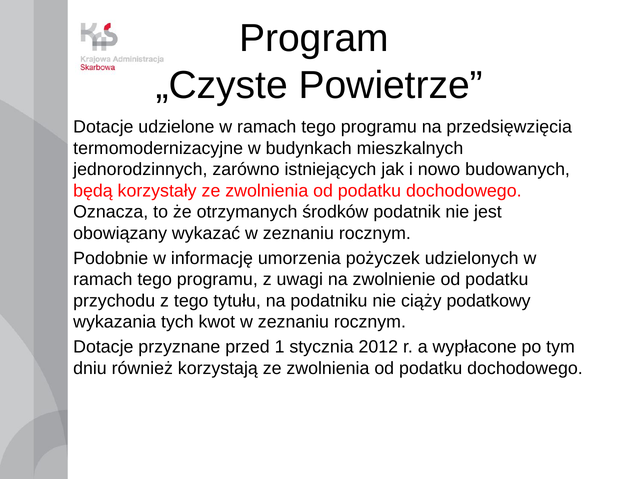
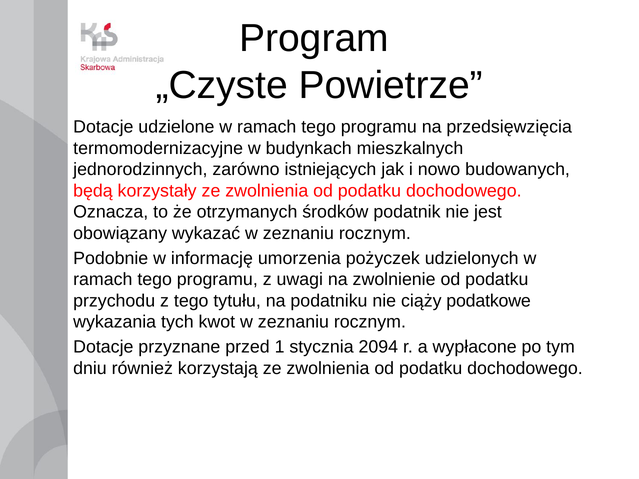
podatkowy: podatkowy -> podatkowe (489, 301)
2012: 2012 -> 2094 (378, 347)
